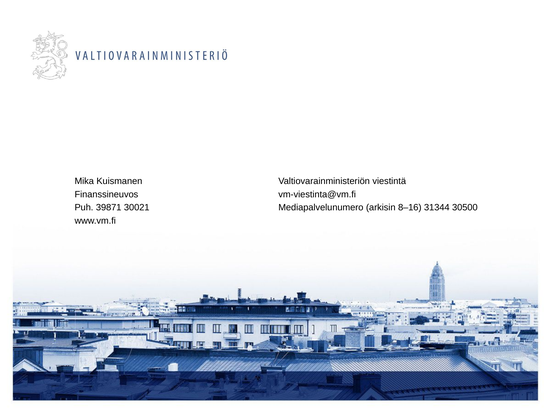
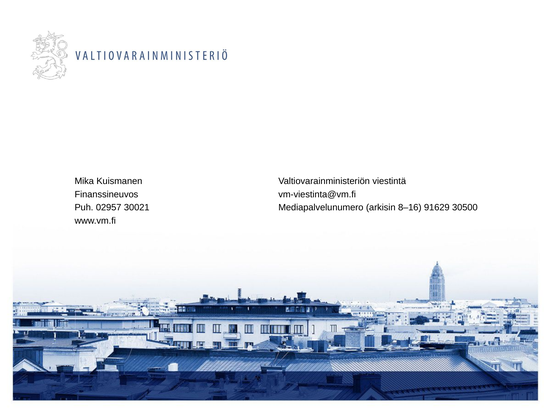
39871: 39871 -> 02957 (109, 208)
31344: 31344 -> 91629 (437, 208)
